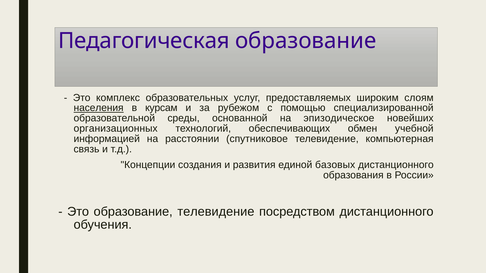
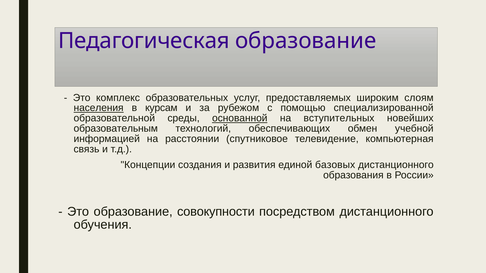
основанной underline: none -> present (240, 118)
эпизодическое: эпизодическое -> вступительных (339, 118)
организационных: организационных -> образовательным (116, 129)
образование телевидение: телевидение -> совокупности (216, 212)
